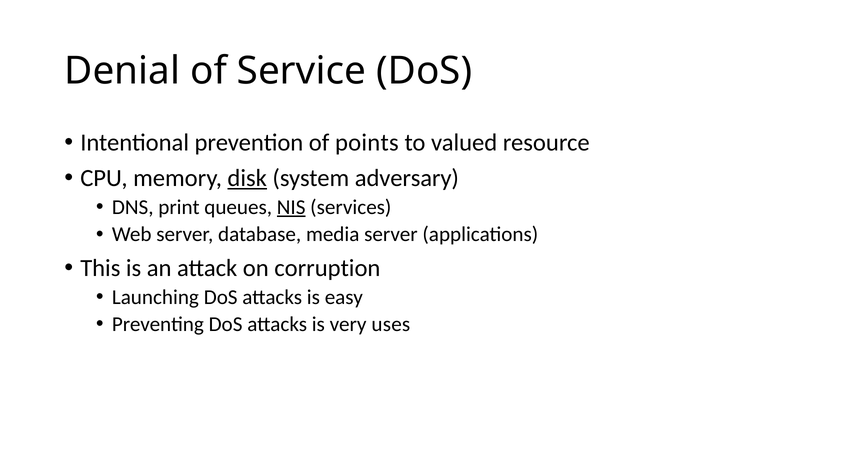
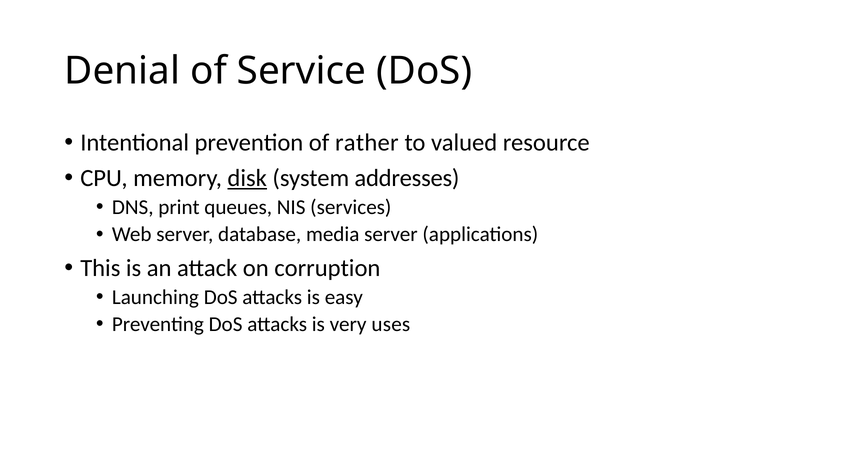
points: points -> rather (367, 143)
adversary: adversary -> addresses (407, 178)
NIS underline: present -> none (291, 207)
